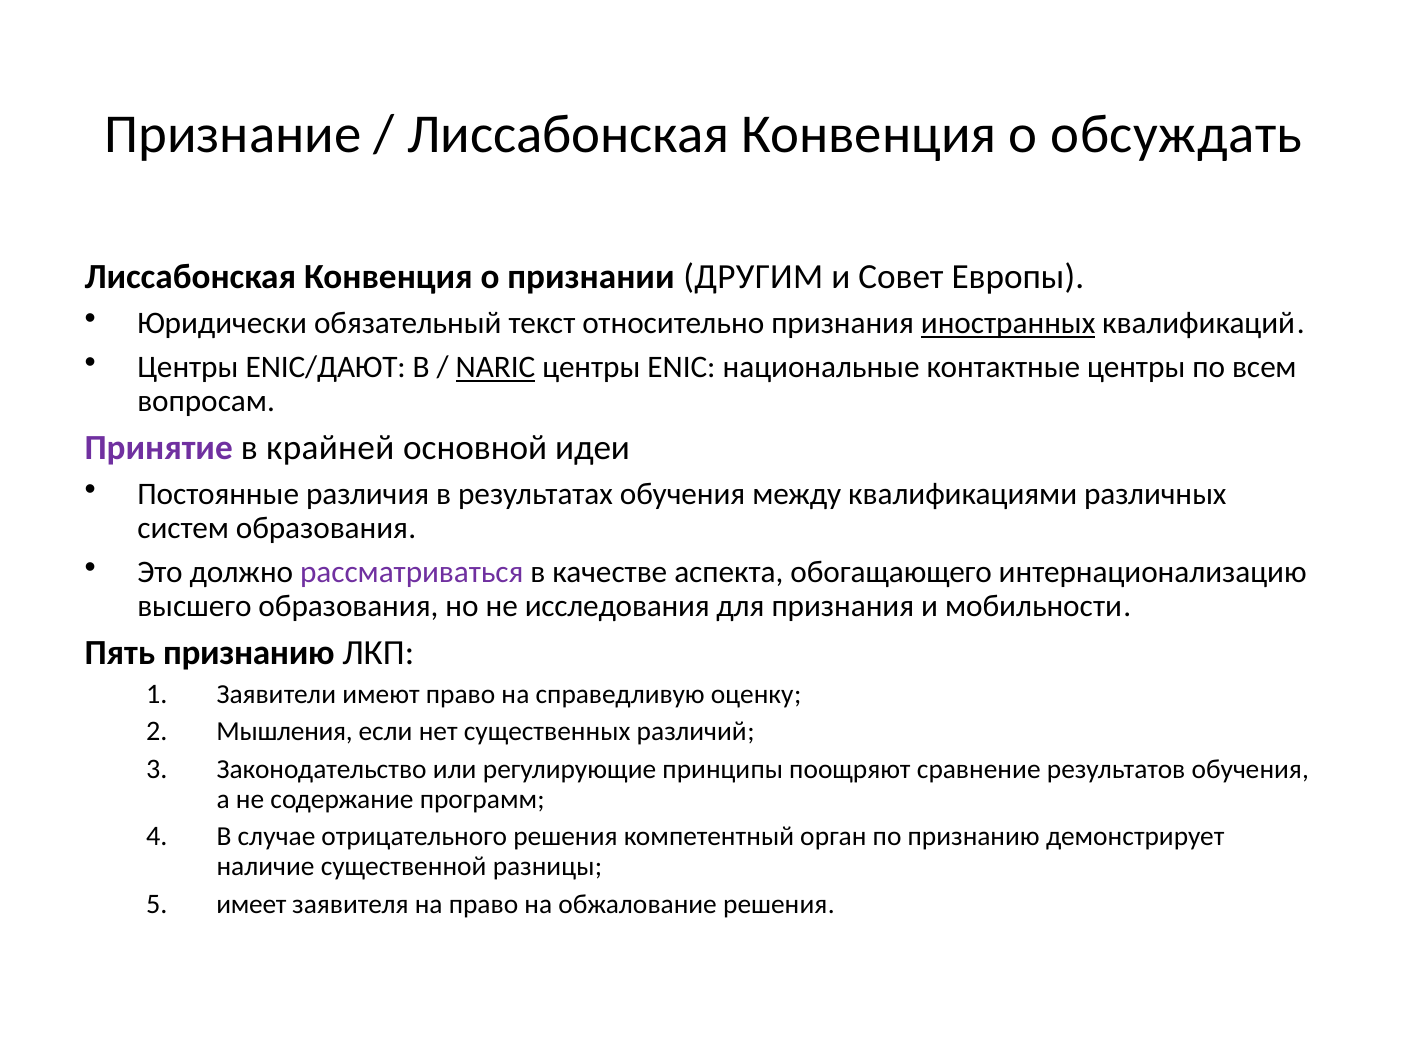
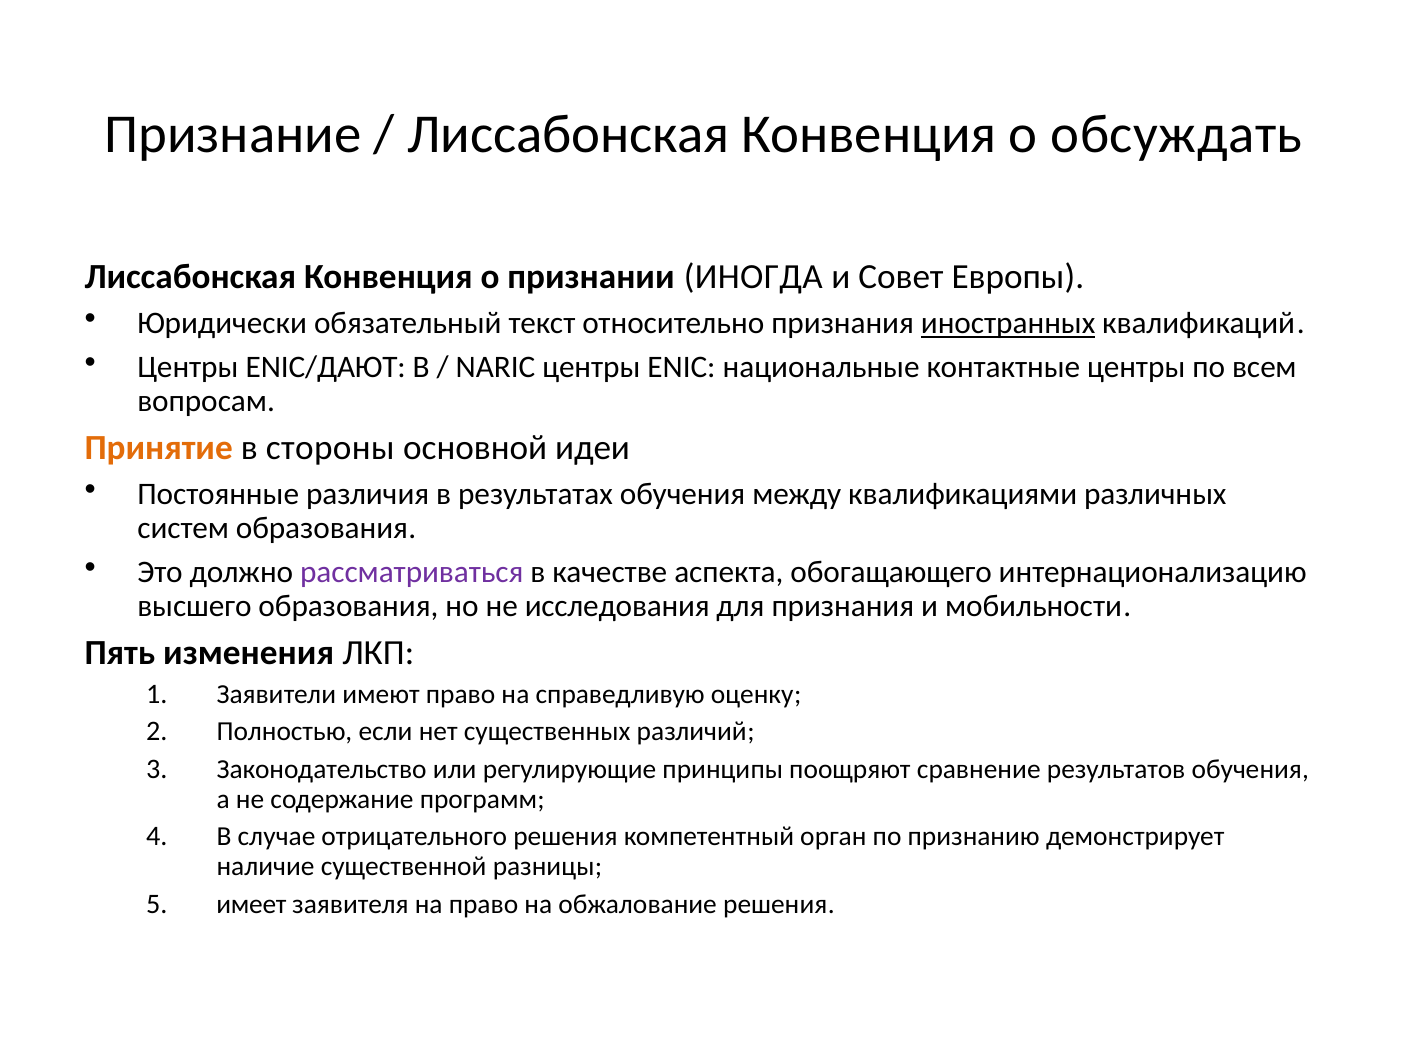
ДРУГИМ: ДРУГИМ -> ИНОГДА (753, 277)
NARIC underline: present -> none (495, 367)
Принятие colour: purple -> orange (159, 448)
крайней: крайней -> стороны (330, 448)
Пять признанию: признанию -> изменения (249, 653)
Мышления: Мышления -> Полностью (284, 732)
